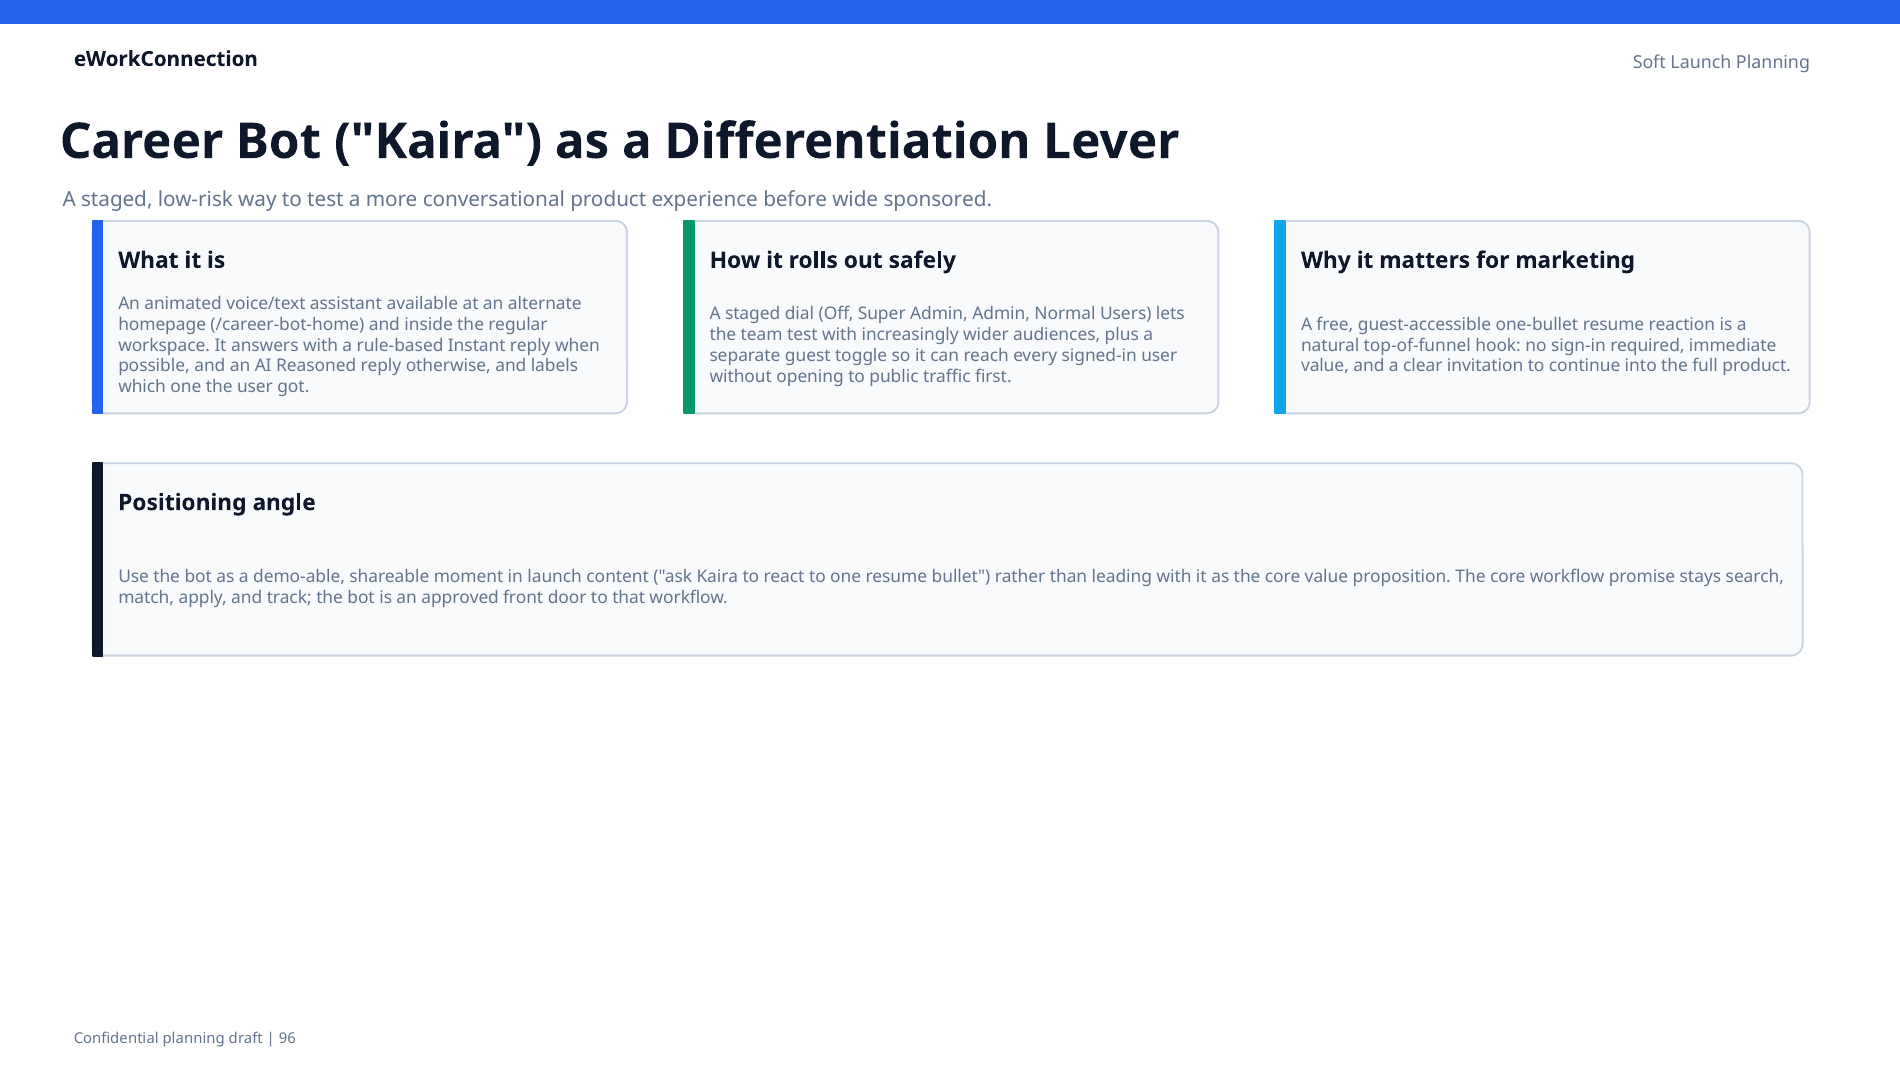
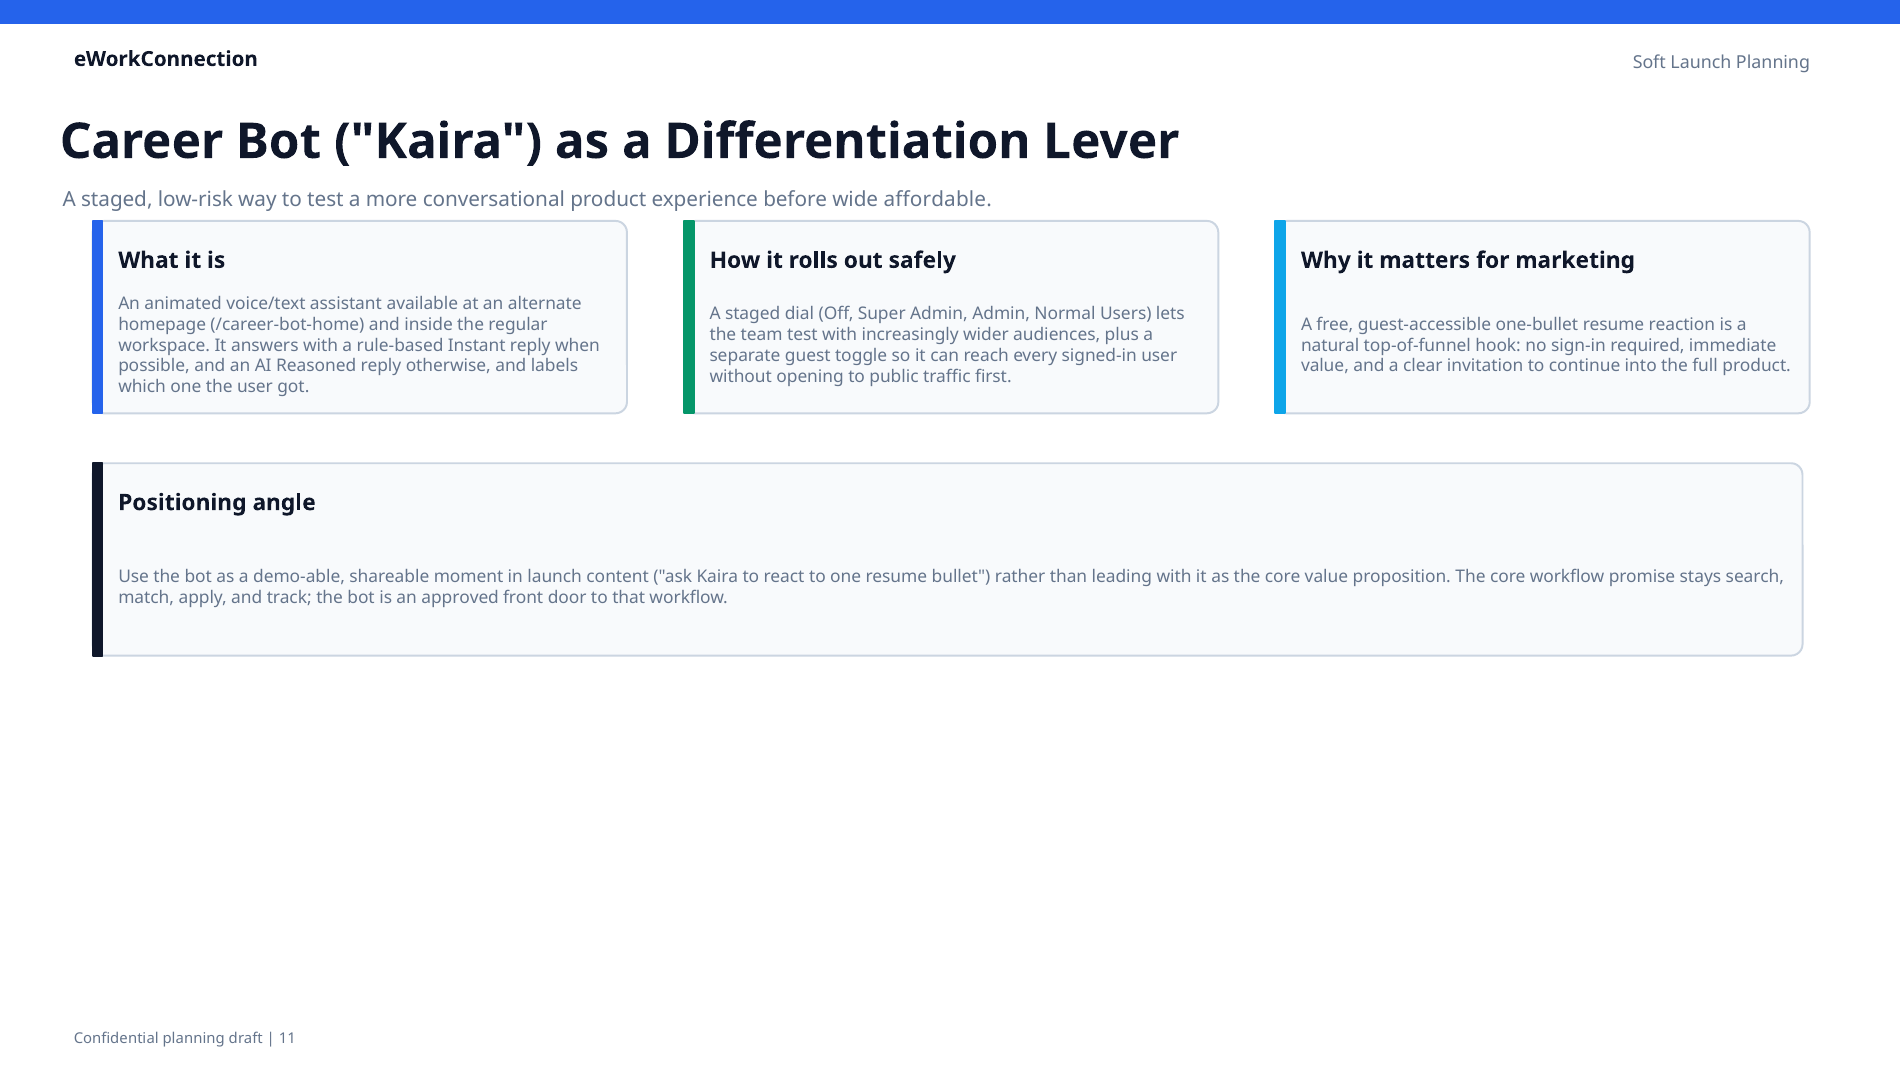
sponsored: sponsored -> affordable (938, 199)
96: 96 -> 11 (287, 1038)
